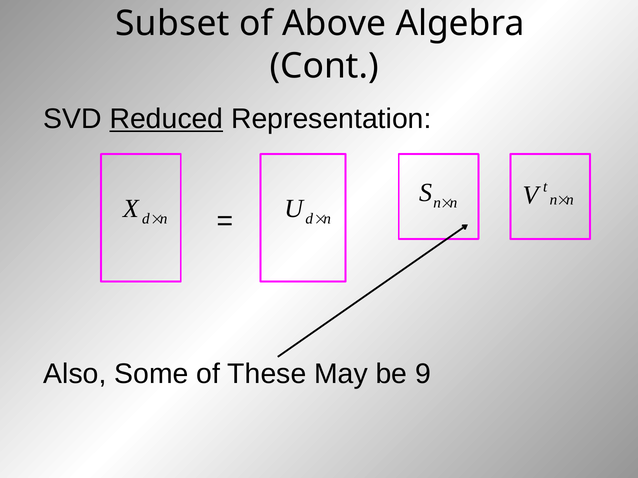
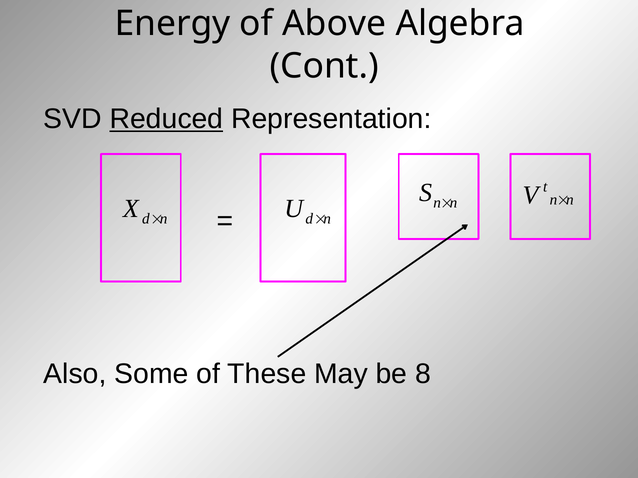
Subset: Subset -> Energy (173, 24)
9: 9 -> 8 (423, 374)
